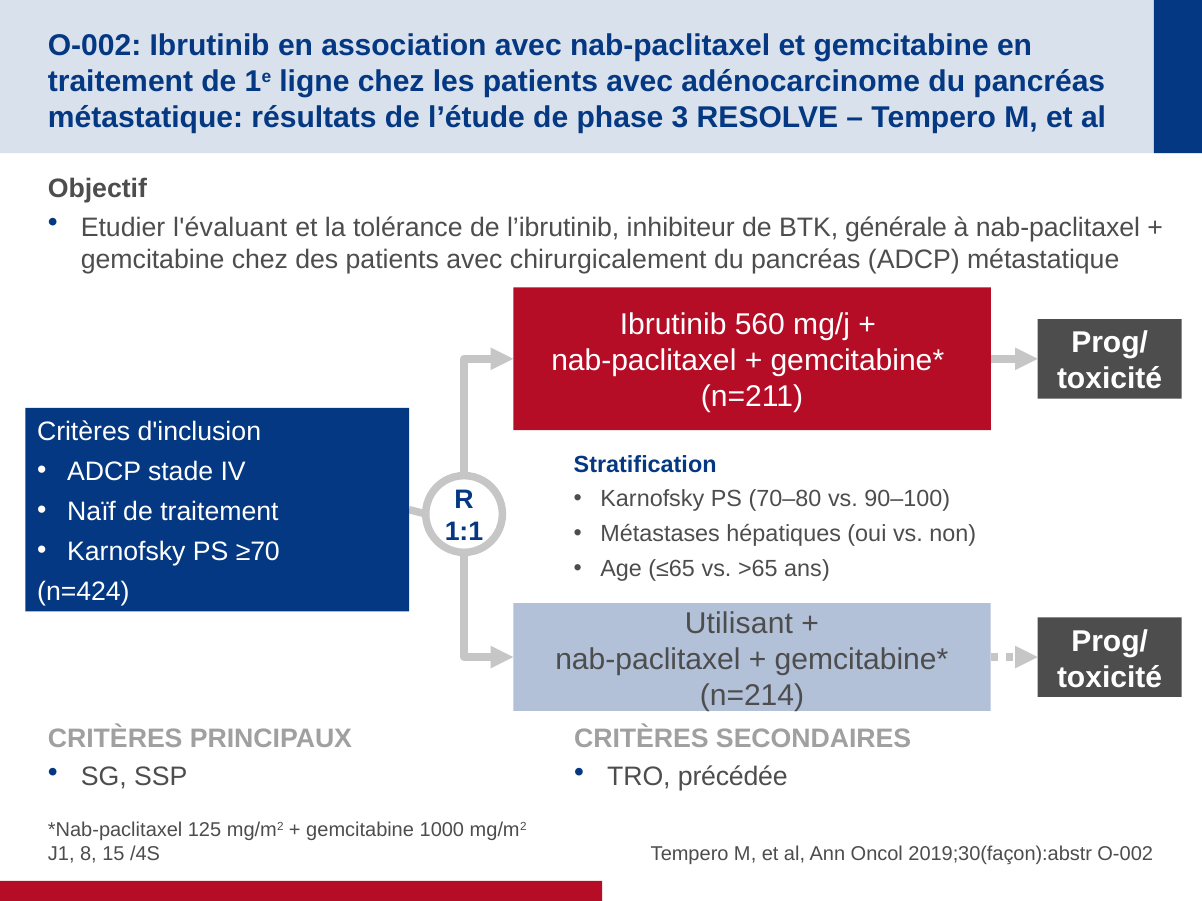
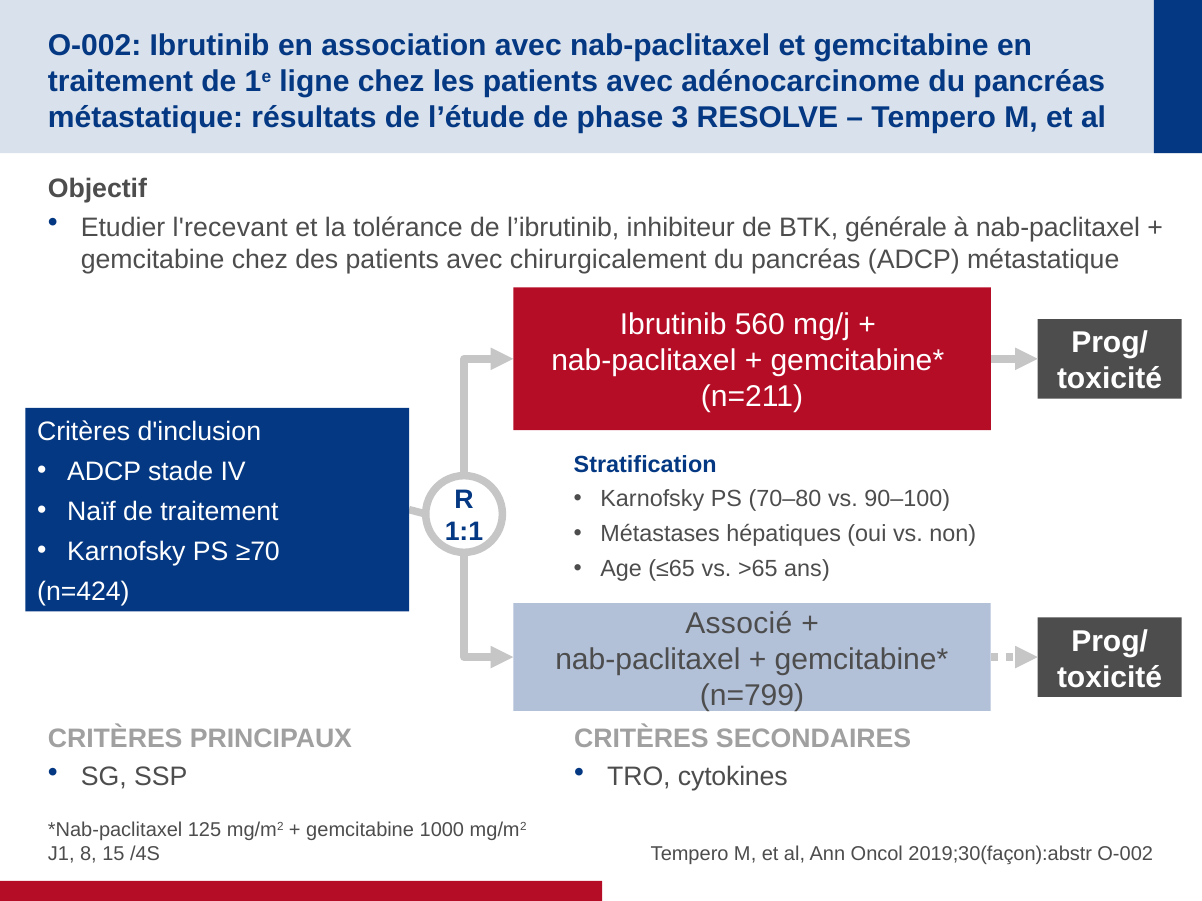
l'évaluant: l'évaluant -> l'recevant (230, 227)
Utilisant: Utilisant -> Associé (739, 623)
n=214: n=214 -> n=799 (752, 696)
précédée: précédée -> cytokines (733, 777)
